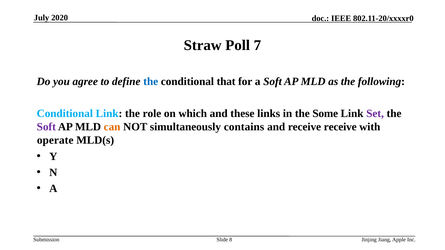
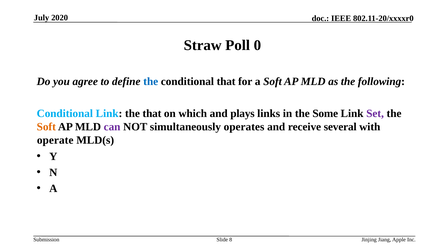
7: 7 -> 0 (257, 45)
the role: role -> that (152, 114)
these: these -> plays (242, 114)
Soft colour: purple -> orange (46, 127)
can colour: orange -> purple (112, 127)
contains: contains -> operates (244, 127)
receive receive: receive -> several (340, 127)
